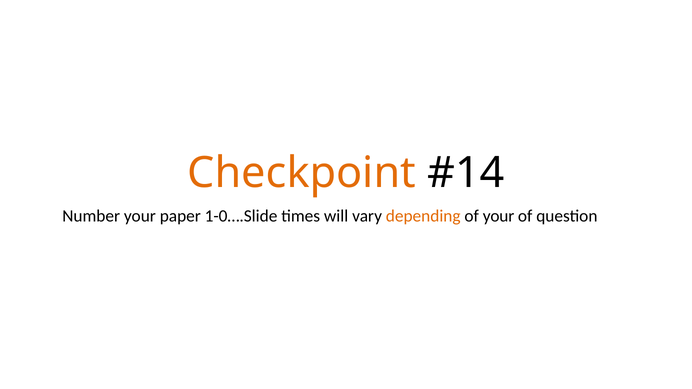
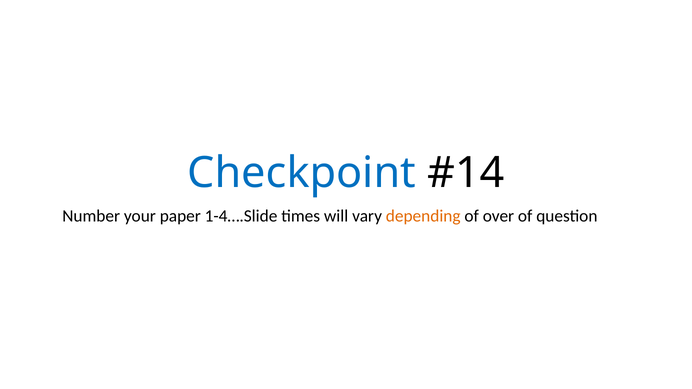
Checkpoint colour: orange -> blue (302, 173)
1-0….Slide: 1-0….Slide -> 1-4….Slide (241, 216)
of your: your -> over (498, 216)
